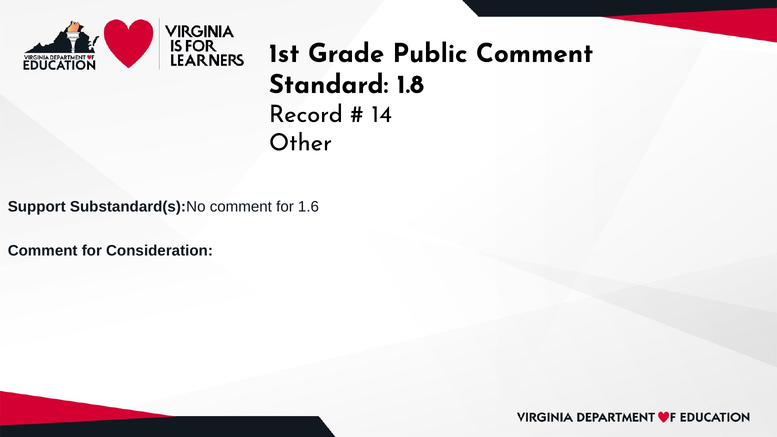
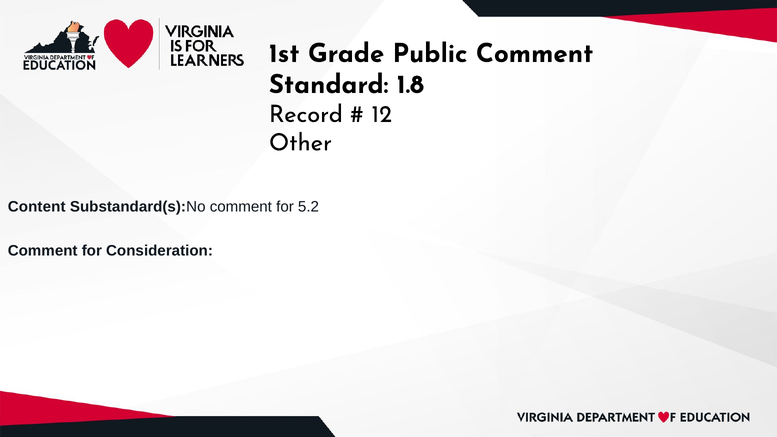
14: 14 -> 12 (382, 114)
Support: Support -> Content (37, 207)
1.6: 1.6 -> 5.2 (308, 207)
